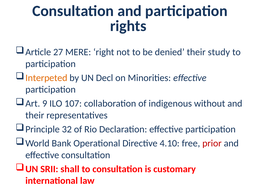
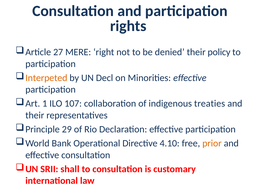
study: study -> policy (219, 52)
9: 9 -> 1 (45, 104)
without: without -> treaties (210, 104)
32: 32 -> 29 (67, 129)
prior colour: red -> orange (212, 143)
